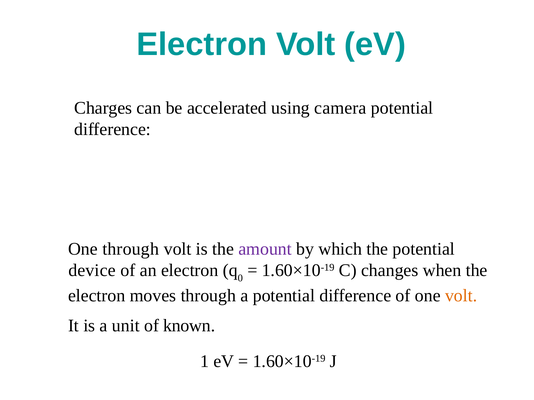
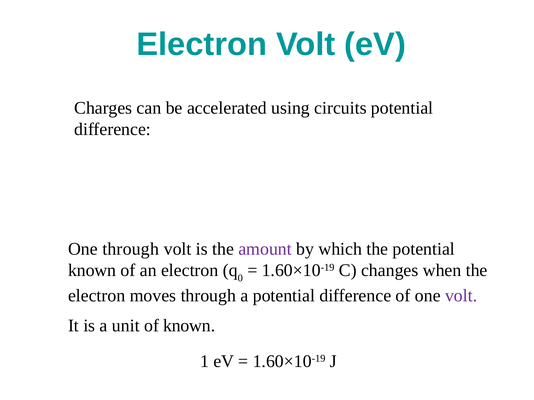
camera: camera -> circuits (340, 108)
device: device -> known (92, 271)
volt colour: orange -> purple (461, 296)
